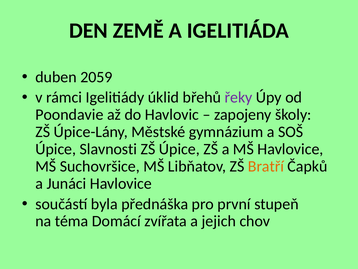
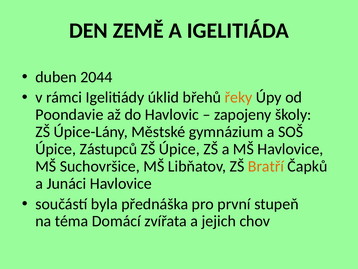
2059: 2059 -> 2044 (96, 77)
řeky colour: purple -> orange (239, 97)
Slavnosti: Slavnosti -> Zástupců (108, 149)
